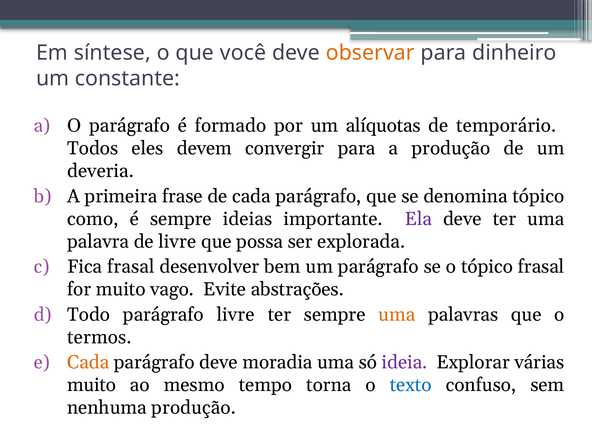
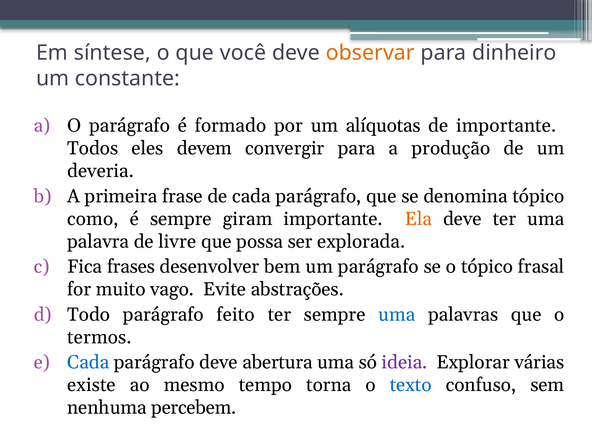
de temporário: temporário -> importante (506, 126)
ideias: ideias -> giram (248, 219)
Ela colour: purple -> orange (418, 219)
Fica frasal: frasal -> frases (131, 267)
parágrafo livre: livre -> feito (236, 315)
uma colour: orange -> blue (397, 315)
Cada colour: orange -> blue (88, 362)
moradia: moradia -> abertura (278, 362)
muito: muito -> existe (91, 385)
nenhuma produção: produção -> percebem (194, 408)
